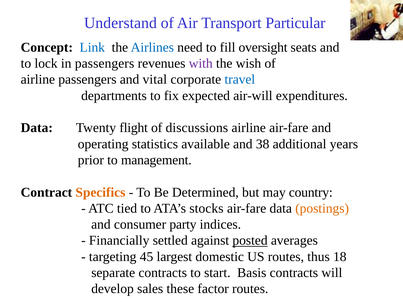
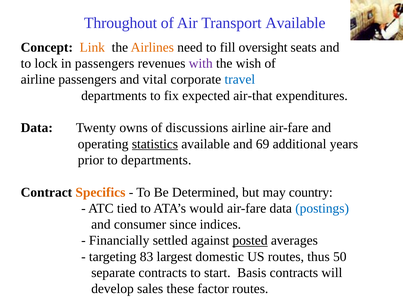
Understand: Understand -> Throughout (121, 23)
Transport Particular: Particular -> Available (295, 23)
Link colour: blue -> orange (92, 47)
Airlines colour: blue -> orange (152, 47)
air-will: air-will -> air-that (253, 96)
flight: flight -> owns (134, 128)
statistics underline: none -> present (155, 144)
38: 38 -> 69 (263, 144)
to management: management -> departments (156, 160)
stocks: stocks -> would (206, 209)
postings colour: orange -> blue (322, 209)
party: party -> since (183, 225)
45: 45 -> 83 (147, 257)
18: 18 -> 50 (340, 257)
